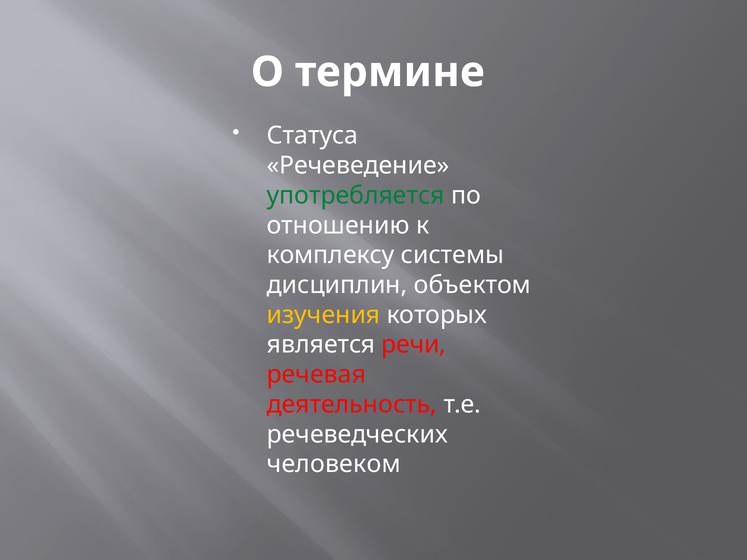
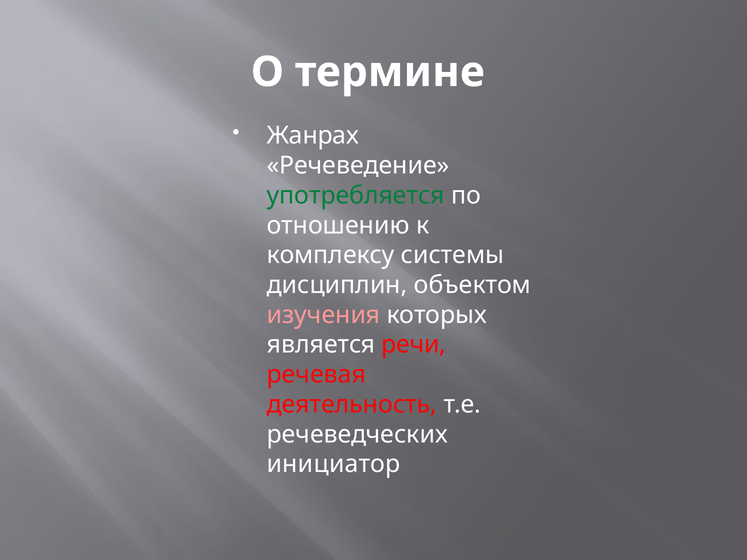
Статуса: Статуса -> Жанрах (313, 136)
изучения colour: yellow -> pink (324, 315)
человеком: человеком -> инициатор (334, 464)
